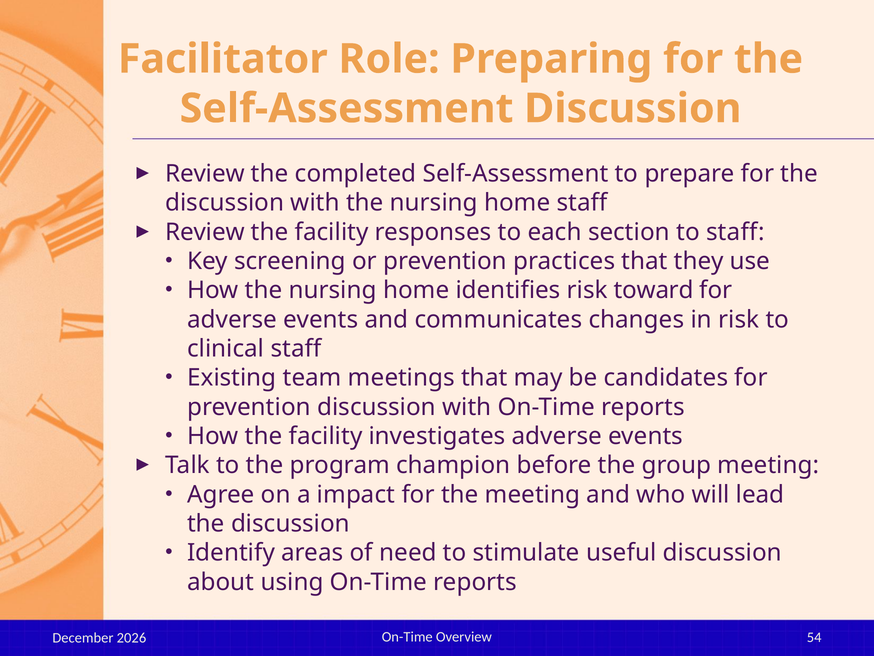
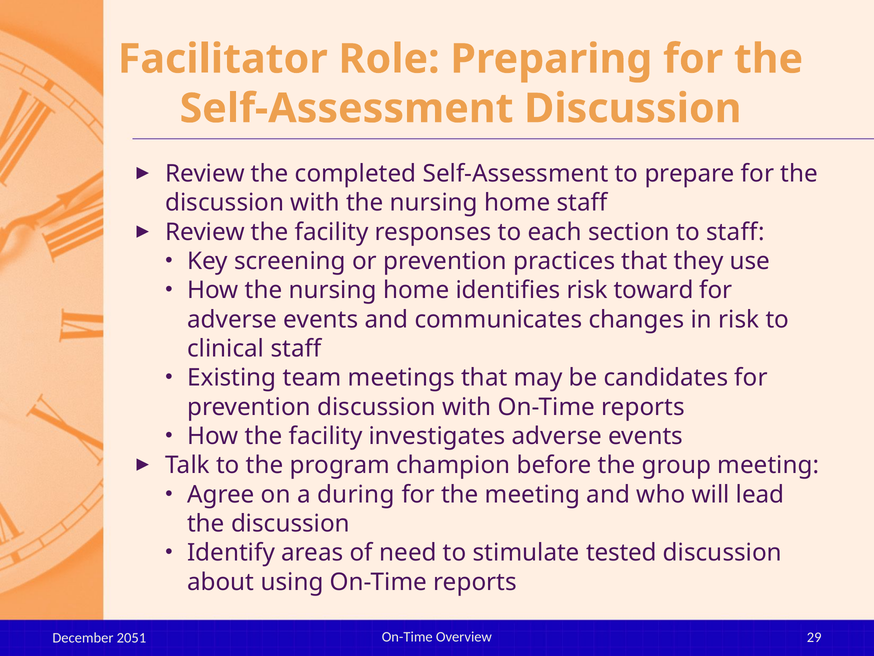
impact: impact -> during (356, 494)
useful: useful -> tested (621, 552)
54: 54 -> 29 (814, 637)
2026: 2026 -> 2051 (131, 637)
